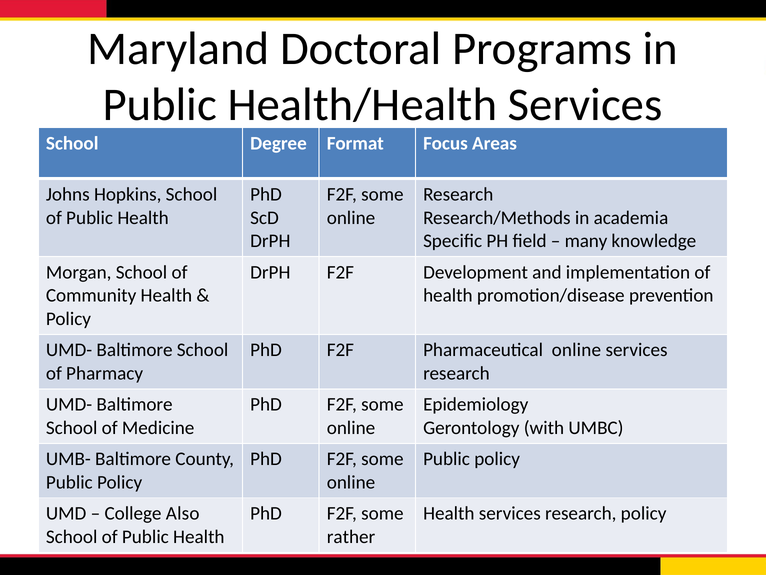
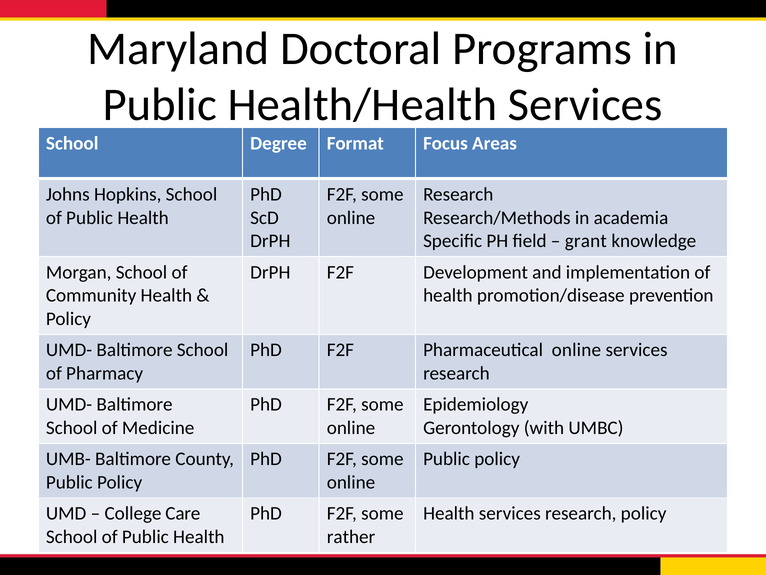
many: many -> grant (586, 241)
Also: Also -> Care (183, 513)
